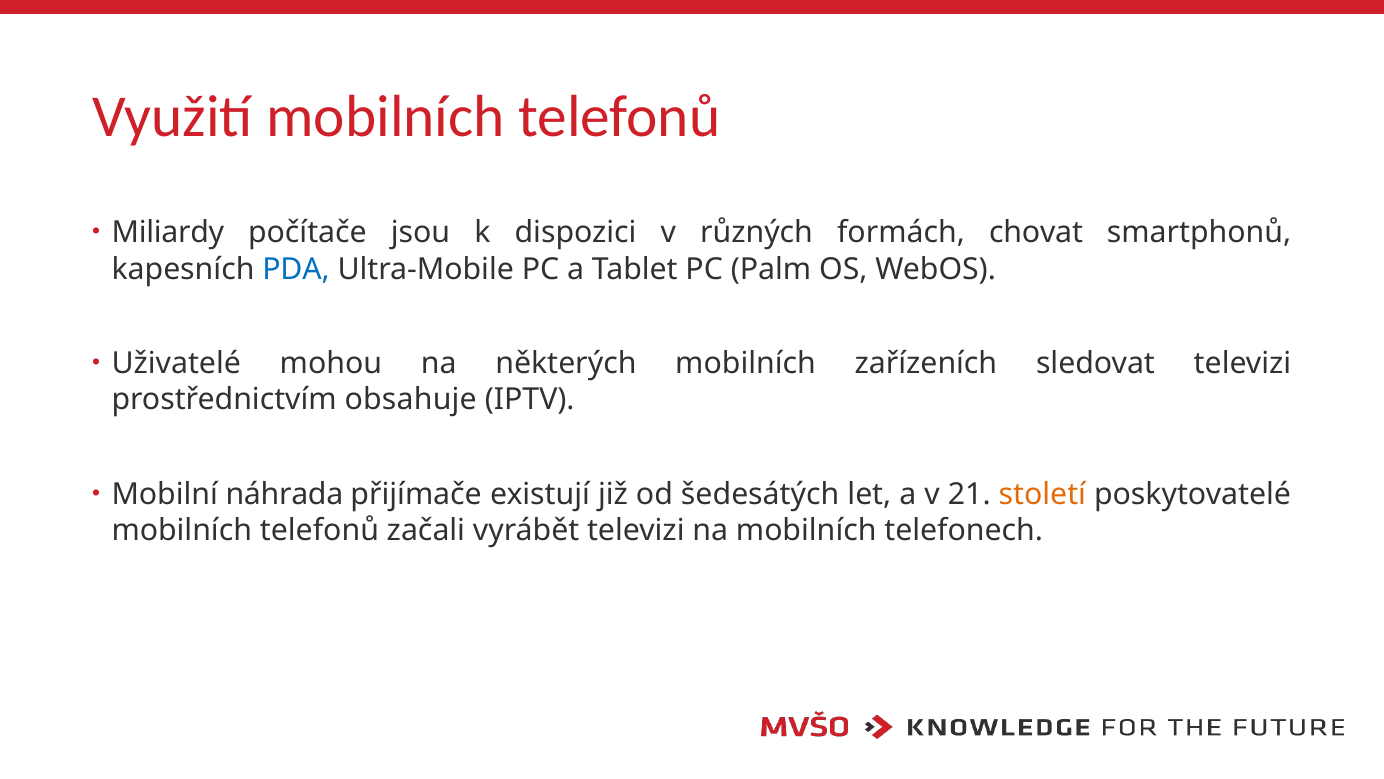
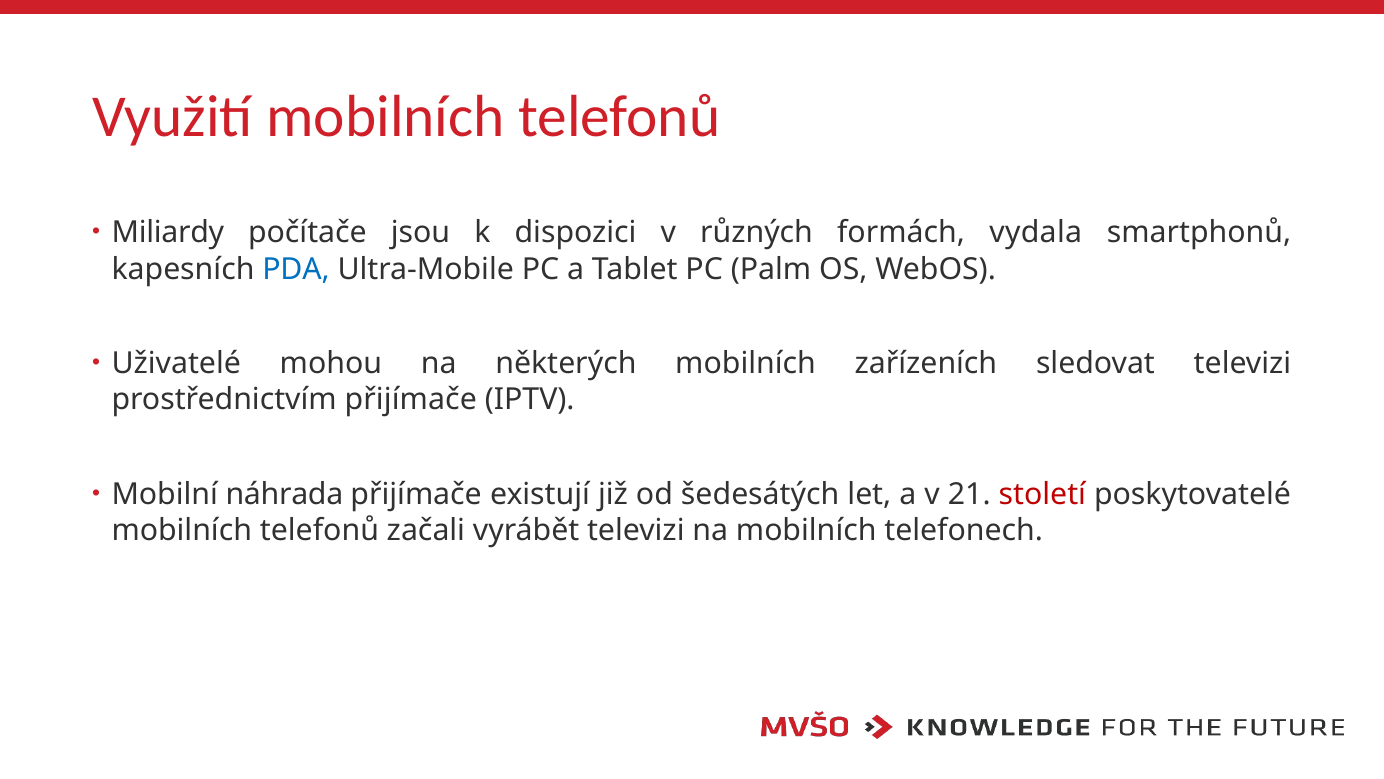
chovat: chovat -> vydala (1036, 233)
prostřednictvím obsahuje: obsahuje -> přijímače (411, 400)
století colour: orange -> red (1042, 494)
